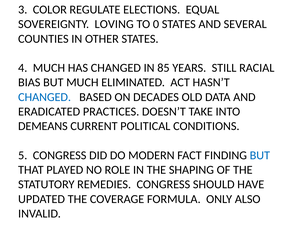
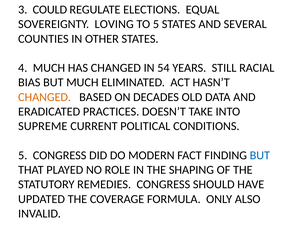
COLOR: COLOR -> COULD (50, 10)
TO 0: 0 -> 5 (156, 24)
85: 85 -> 54 (163, 68)
CHANGED colour: blue -> orange (45, 97)
DEMEANS: DEMEANS -> SUPREME (43, 126)
